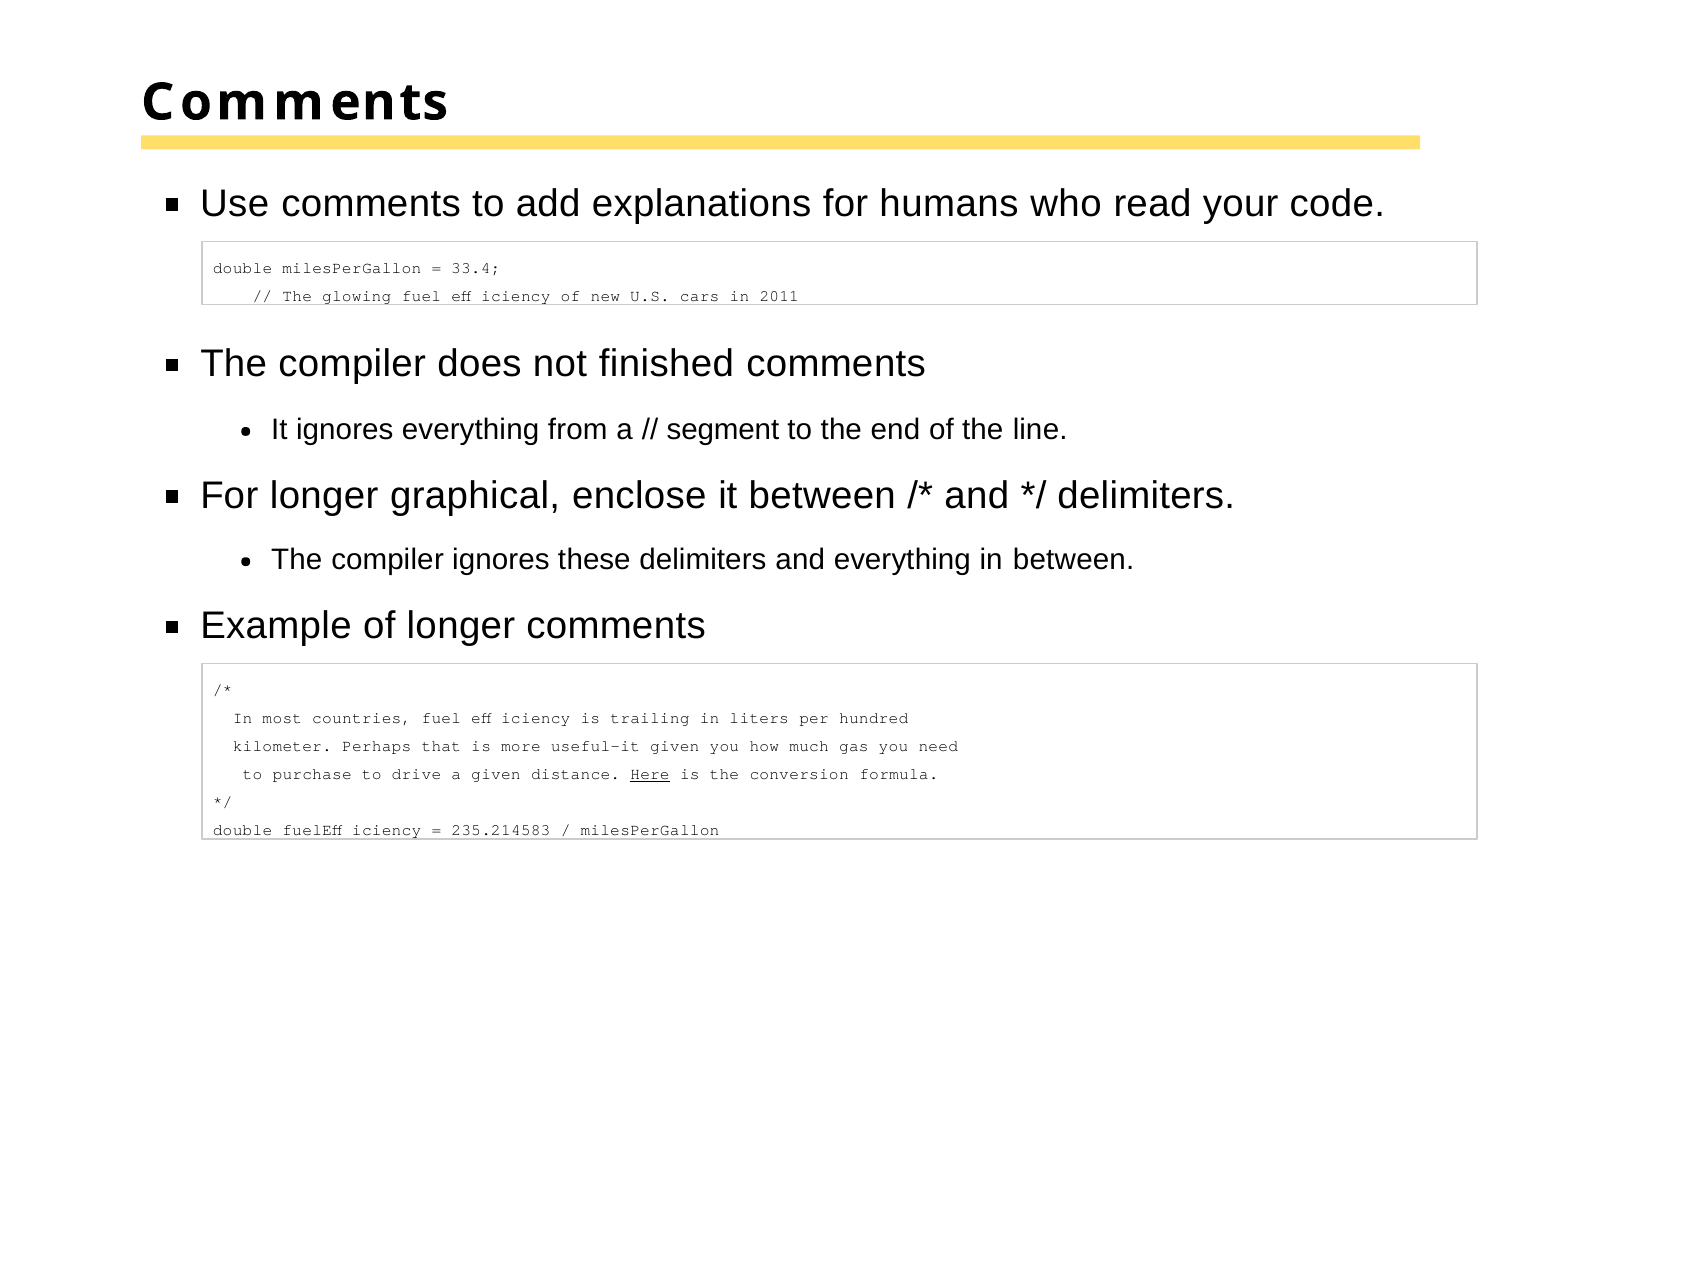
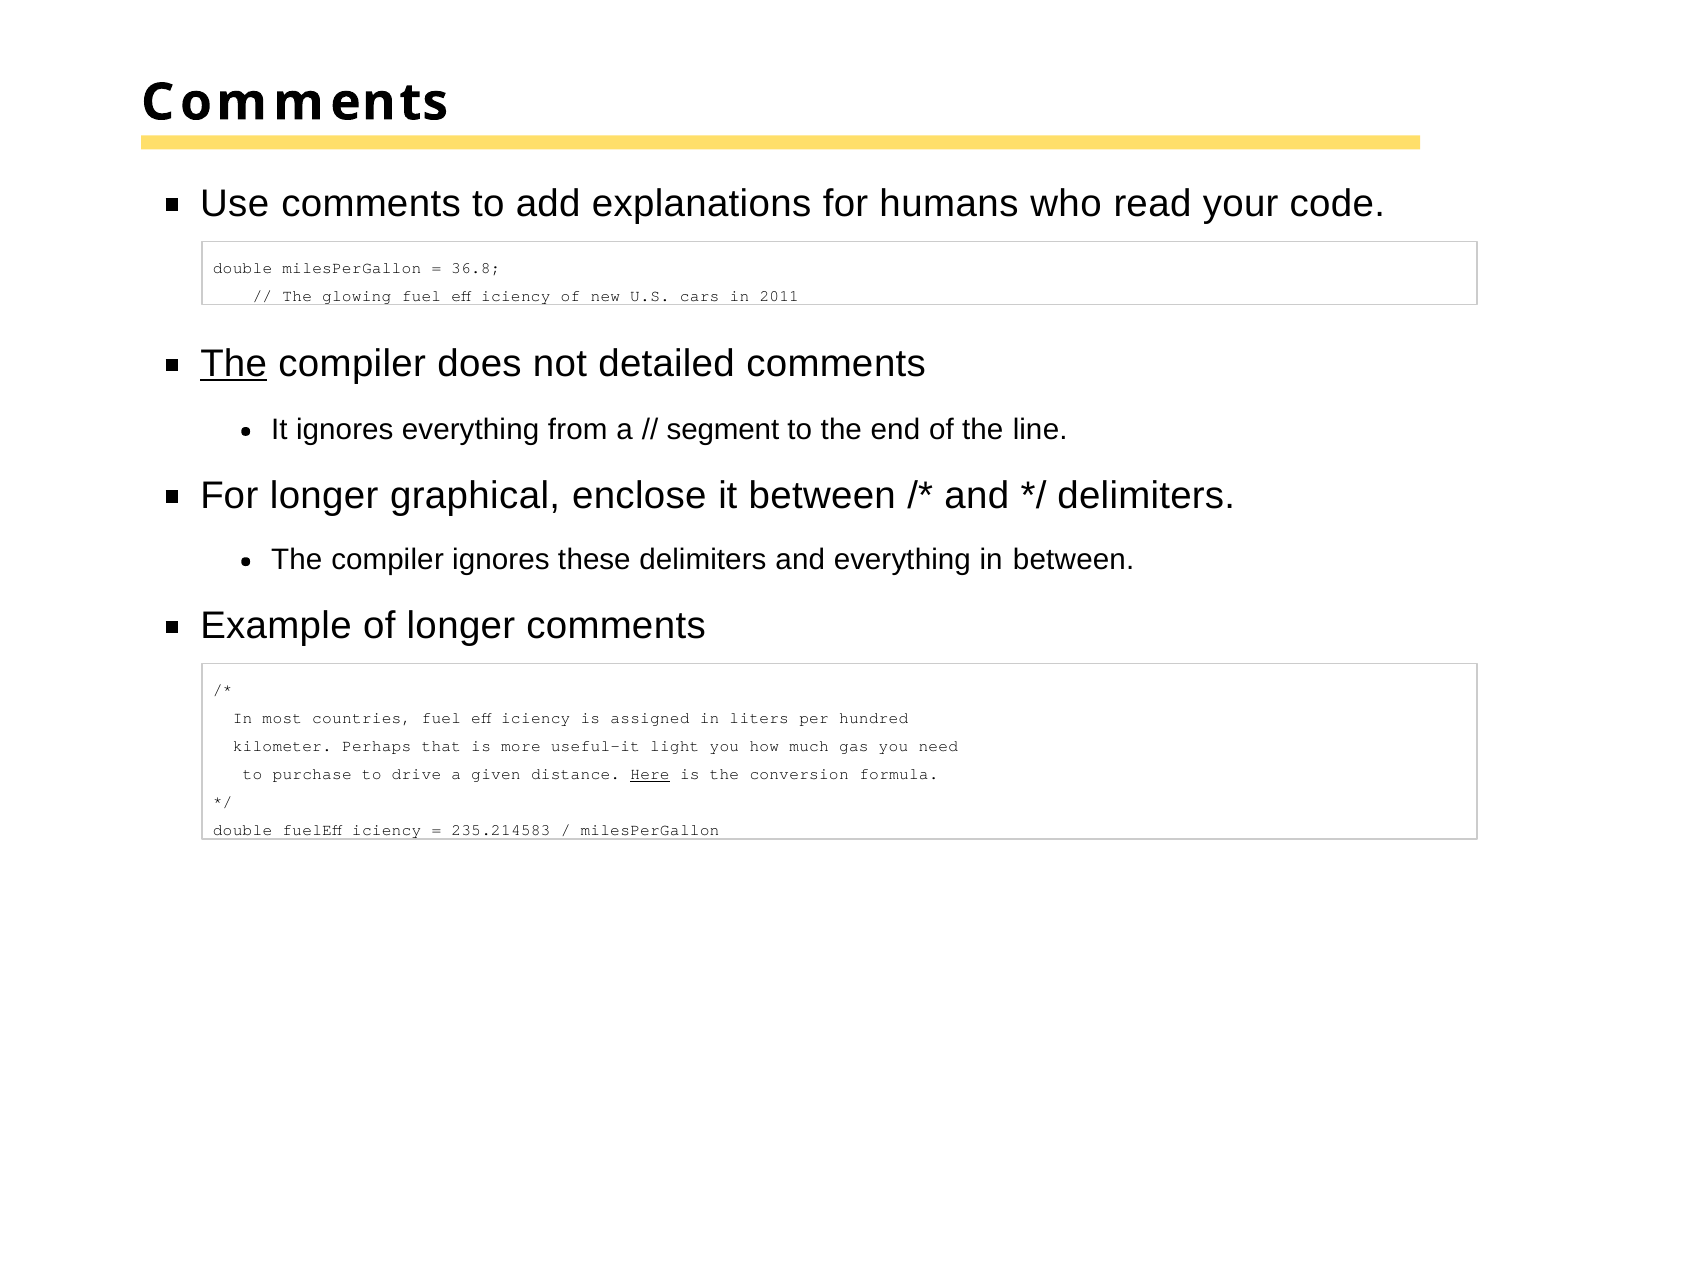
33.4: 33.4 -> 36.8 (476, 268)
The underline: none -> present (234, 364)
finished: finished -> detailed (667, 364)
trailing: trailing -> assigned (650, 718)
useful—it given: given -> light (675, 746)
